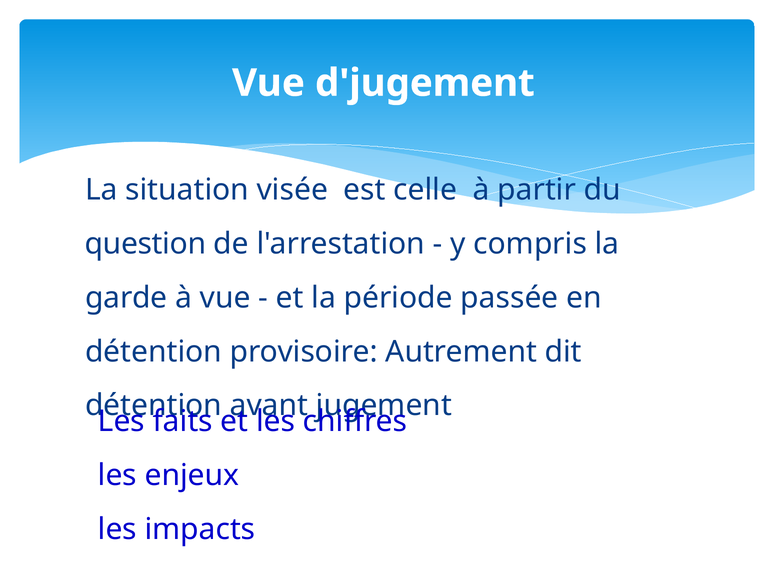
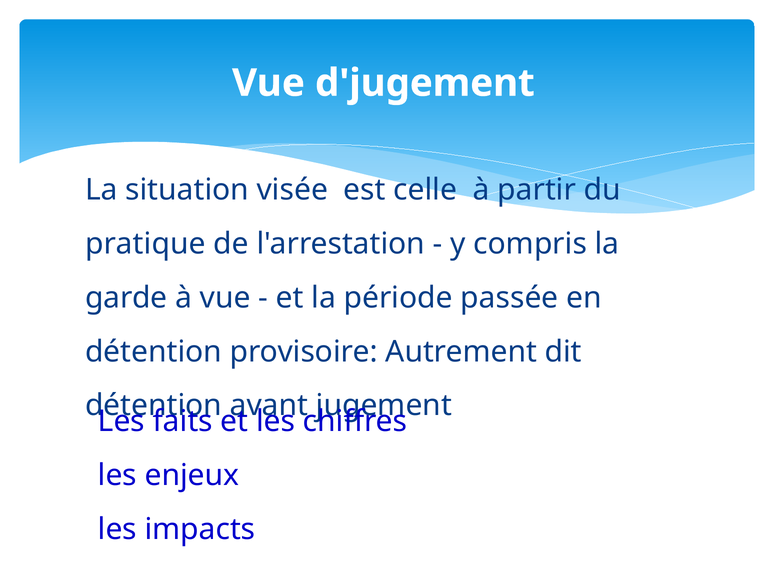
question: question -> pratique (145, 244)
